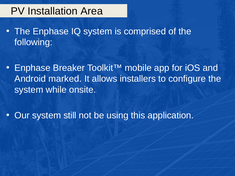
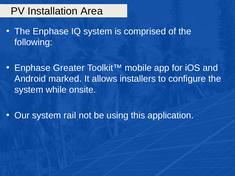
Breaker: Breaker -> Greater (69, 68)
still: still -> rail (70, 116)
